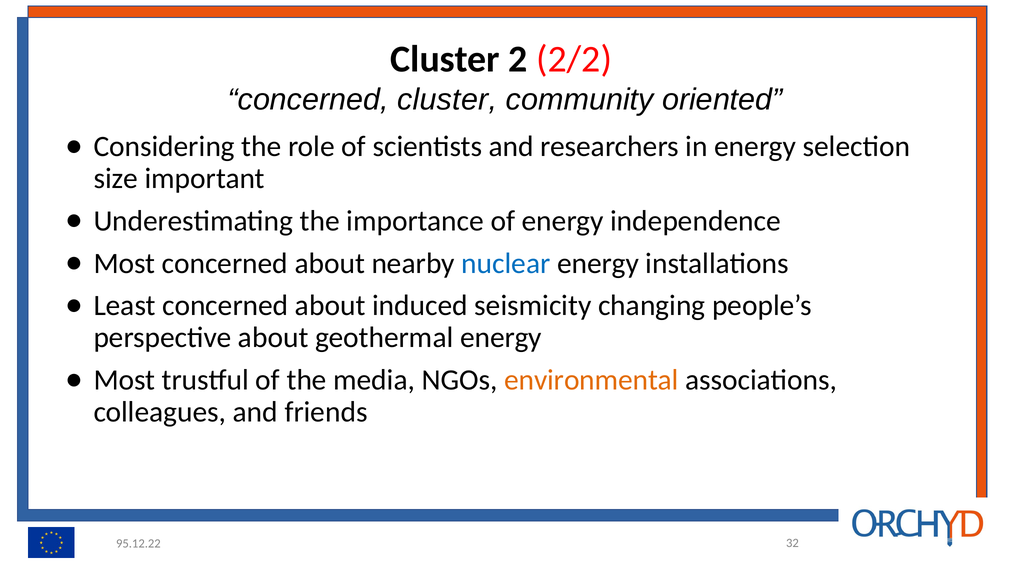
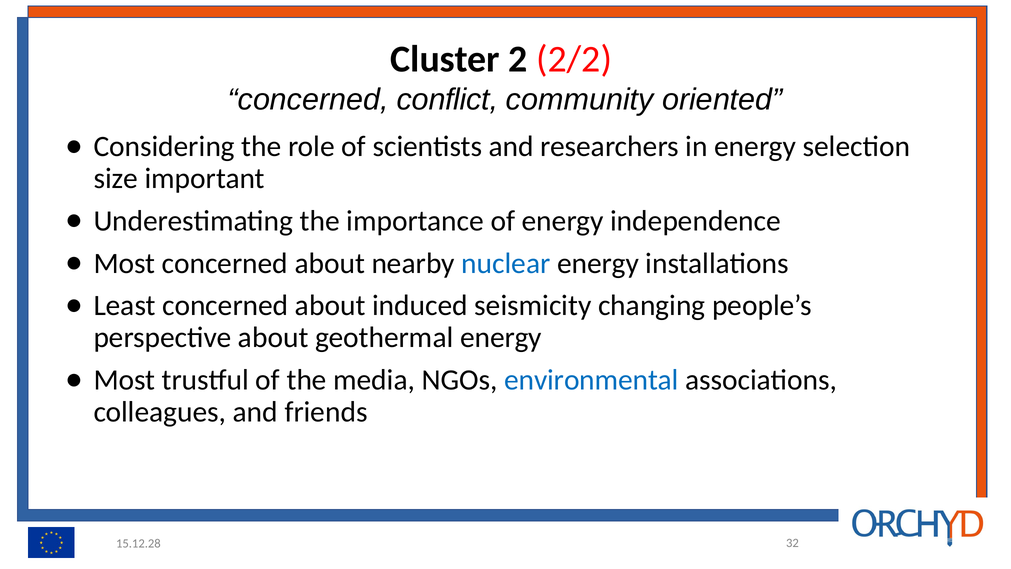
concerned cluster: cluster -> conflict (447, 100)
environmental colour: orange -> blue (591, 380)
95.12.22: 95.12.22 -> 15.12.28 (138, 543)
